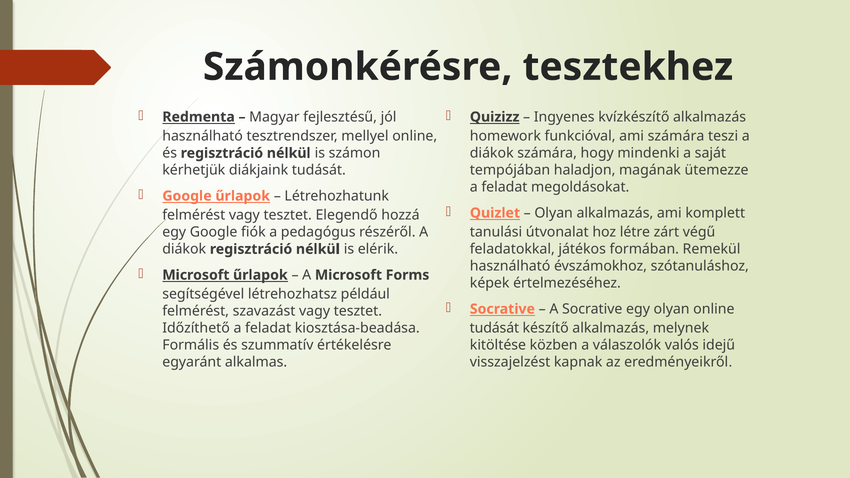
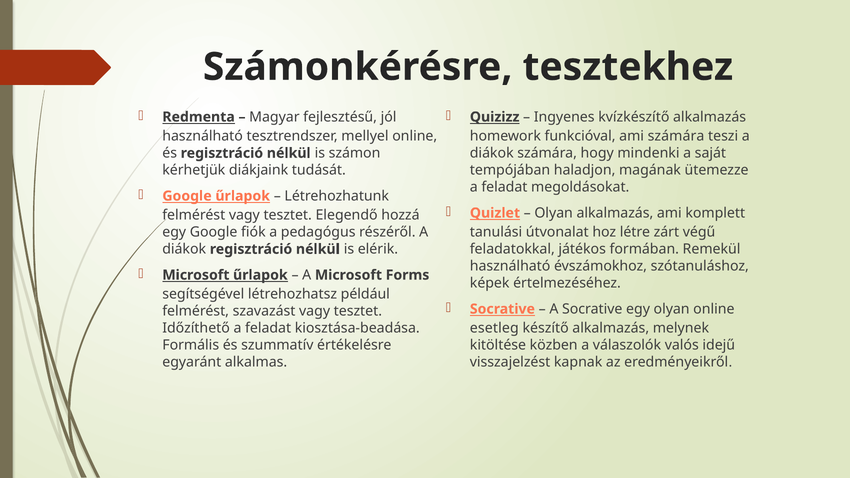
tudását: tudását -> esetleg (494, 328)
